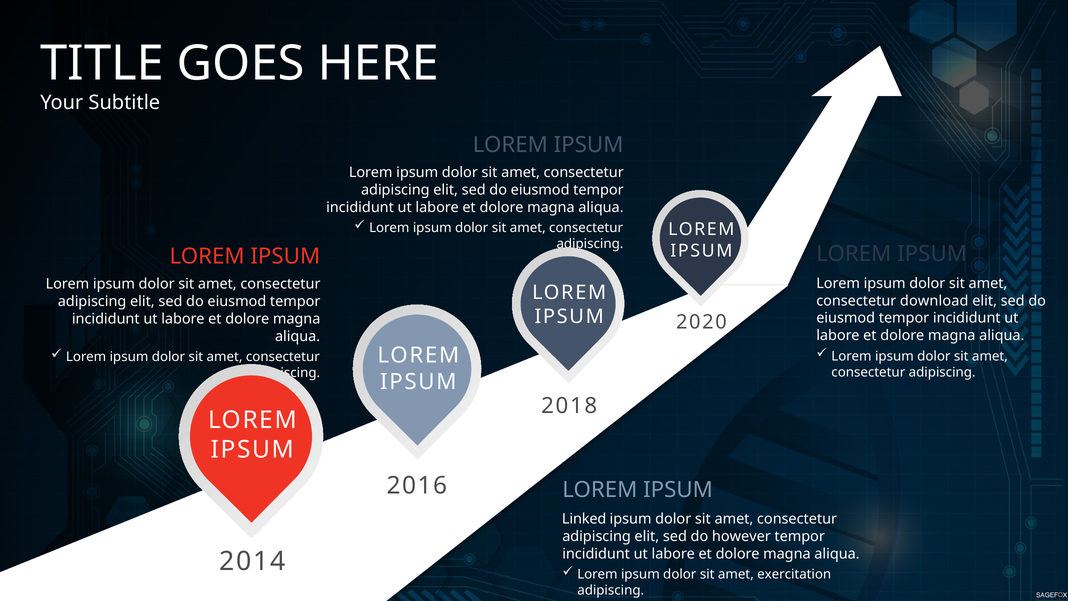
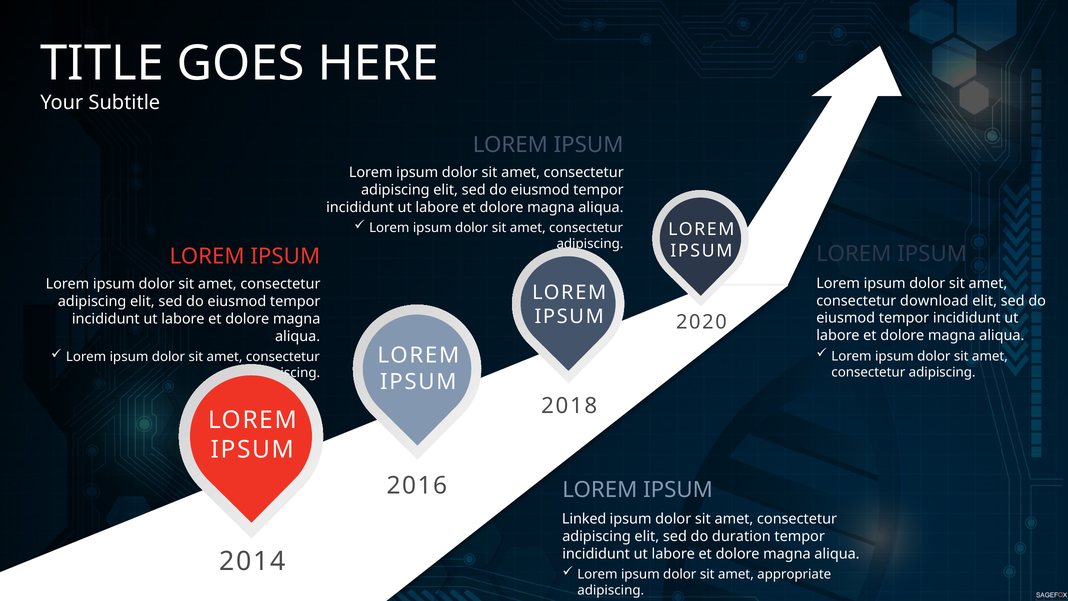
however: however -> duration (741, 536)
exercitation: exercitation -> appropriate (794, 574)
